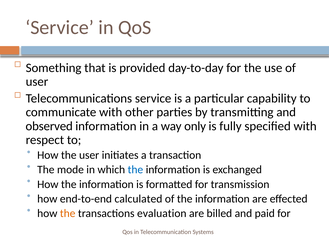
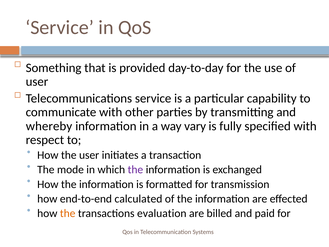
observed: observed -> whereby (49, 126)
only: only -> vary (195, 126)
the colour: blue -> purple (135, 169)
